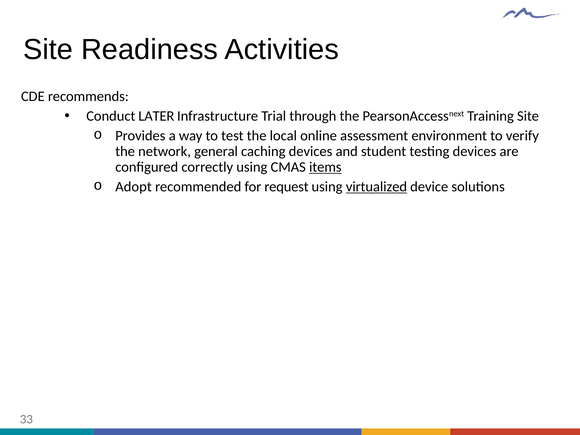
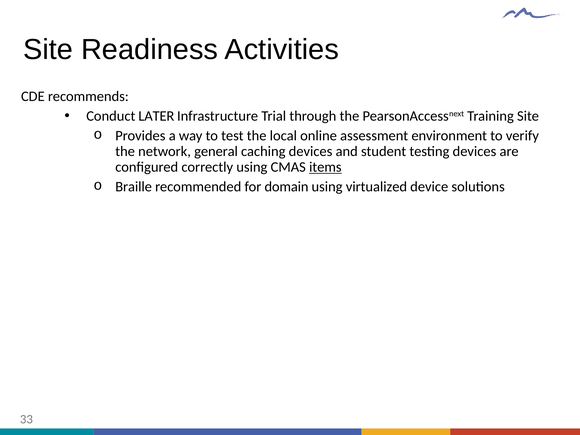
Adopt: Adopt -> Braille (134, 187)
request: request -> domain (287, 187)
virtualized underline: present -> none (376, 187)
